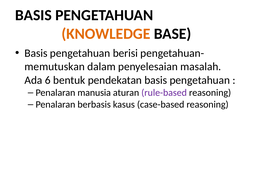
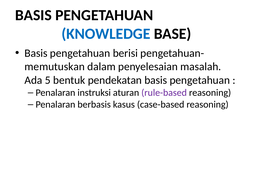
KNOWLEDGE colour: orange -> blue (106, 34)
6: 6 -> 5 (48, 80)
manusia: manusia -> instruksi (94, 93)
